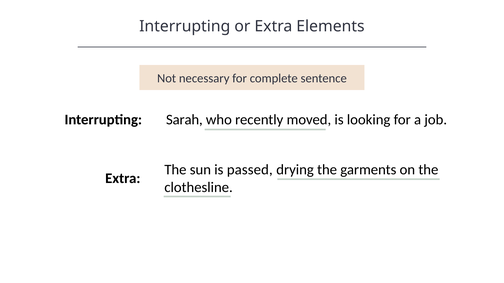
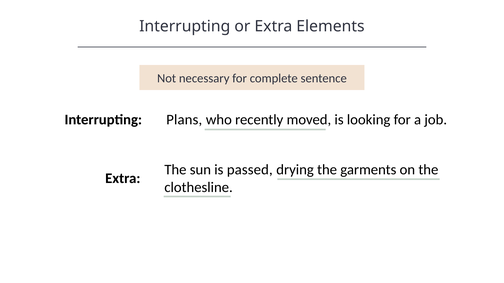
Sarah: Sarah -> Plans (184, 120)
